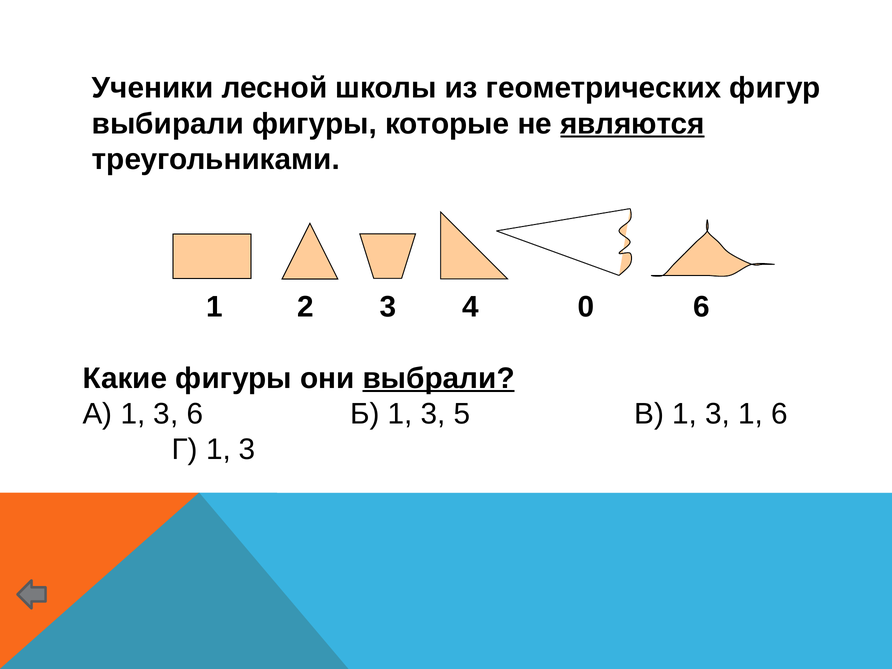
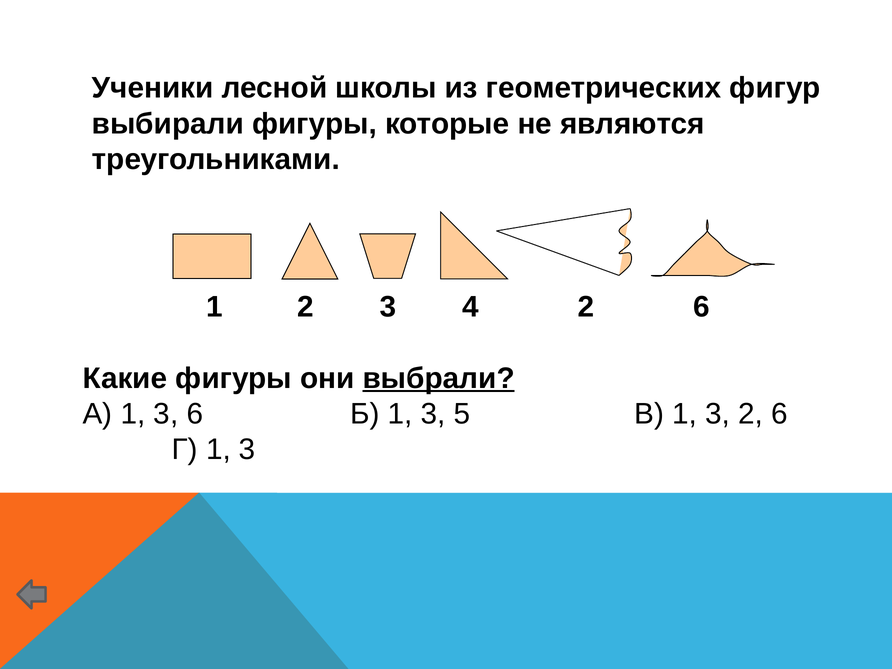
являются underline: present -> none (632, 124)
4 0: 0 -> 2 (586, 307)
3 1: 1 -> 2 (751, 414)
